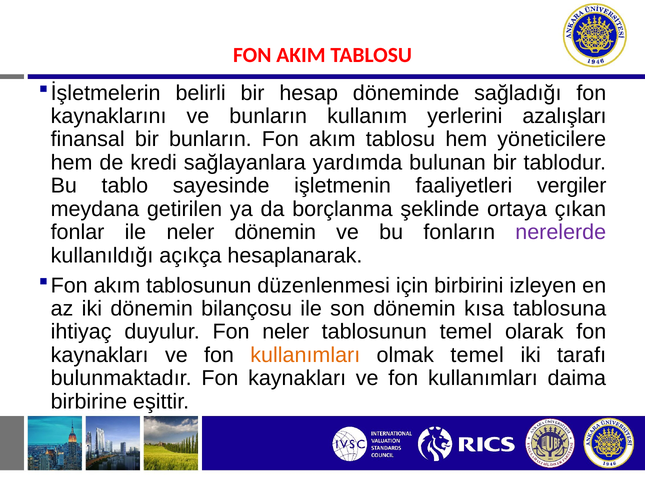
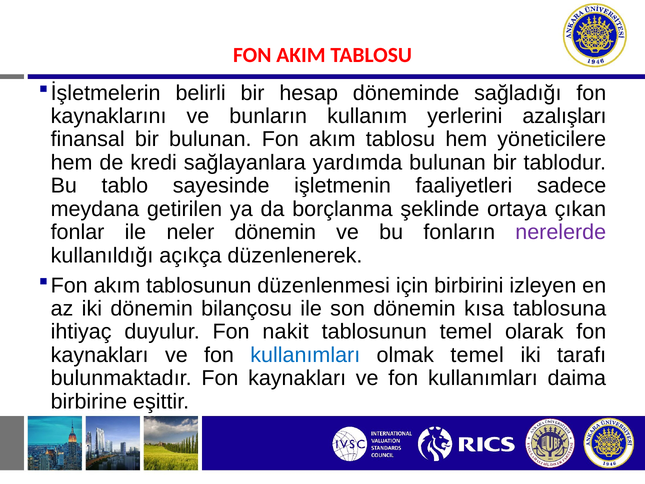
bir bunların: bunların -> bulunan (210, 139)
vergiler: vergiler -> sadece (572, 186)
hesaplanarak: hesaplanarak -> düzenlenerek (295, 255)
Fon neler: neler -> nakit (286, 332)
kullanımları colour: orange -> blue (305, 355)
